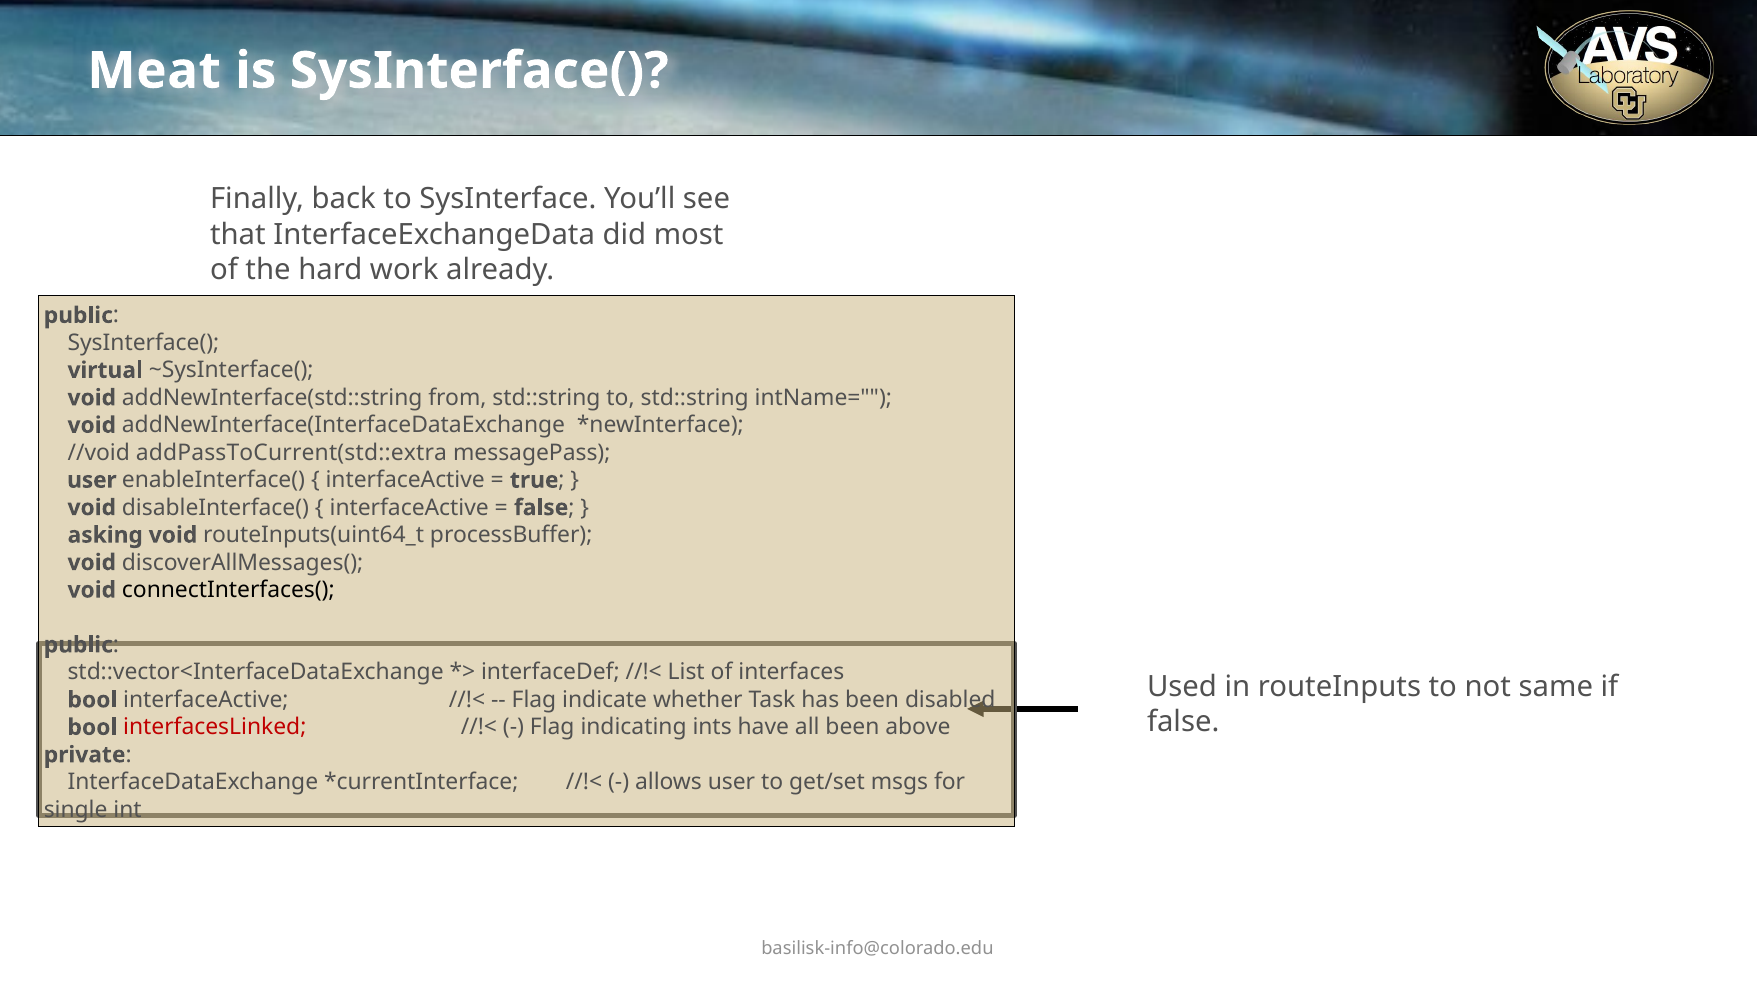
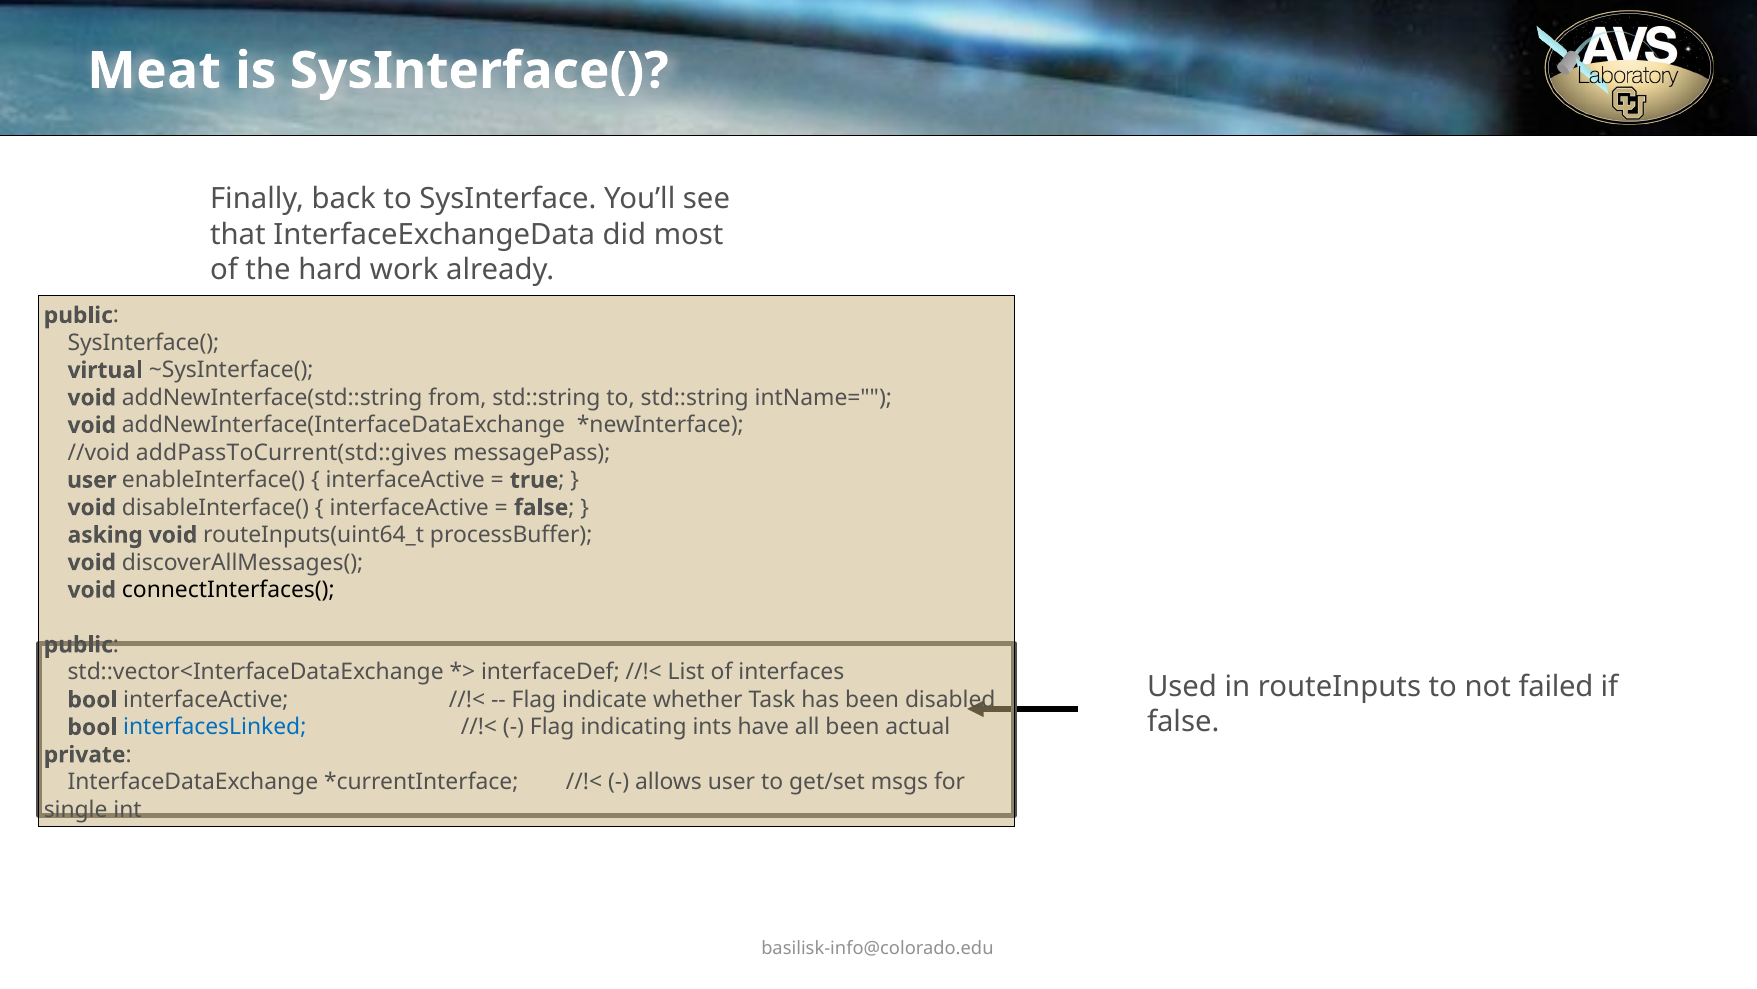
addPassToCurrent(std::extra: addPassToCurrent(std::extra -> addPassToCurrent(std::gives (291, 452)
same: same -> failed (1556, 686)
interfacesLinked colour: red -> blue (215, 727)
above: above -> actual (918, 727)
